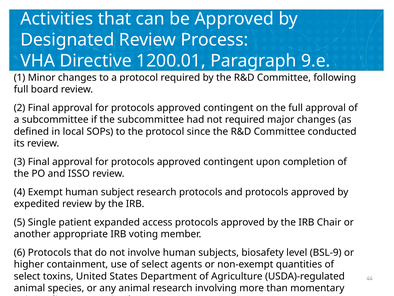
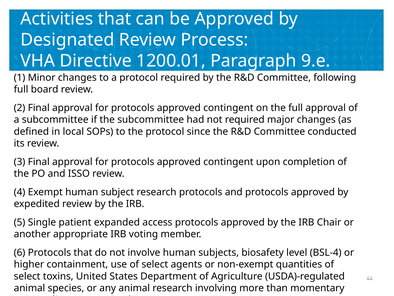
BSL-9: BSL-9 -> BSL-4 (326, 252)
